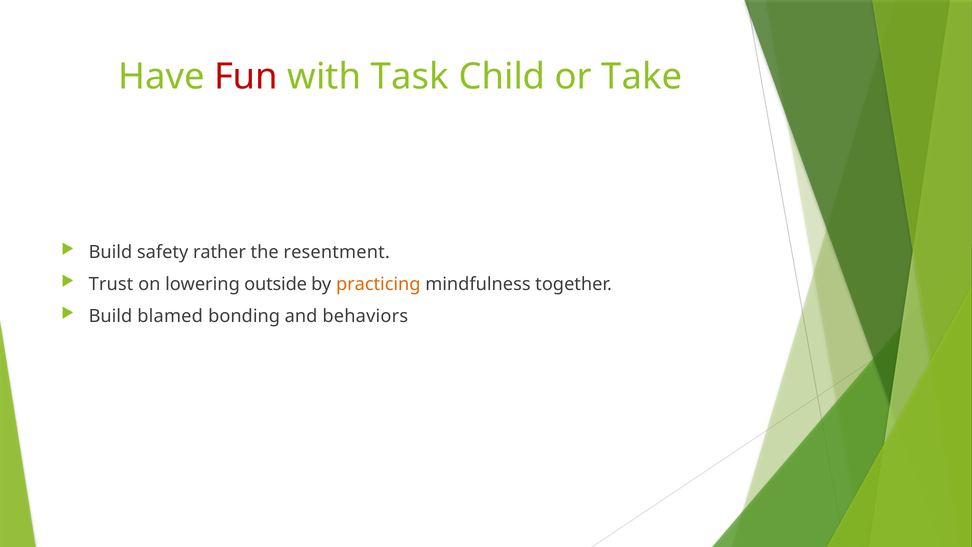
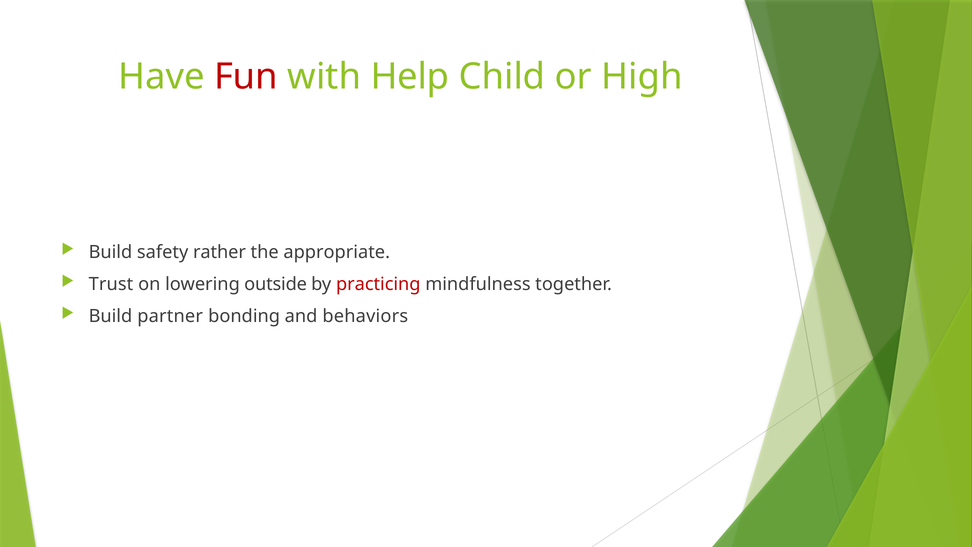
Task: Task -> Help (410, 77)
Take: Take -> High (642, 77)
resentment: resentment -> appropriate (337, 252)
practicing colour: orange -> red (378, 284)
blamed: blamed -> partner (170, 316)
